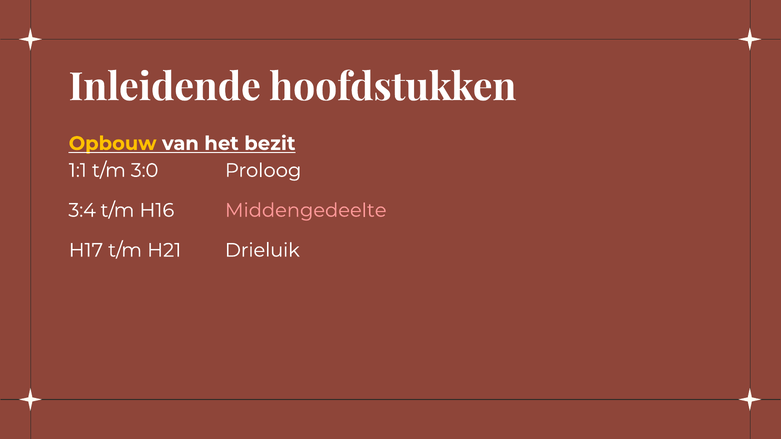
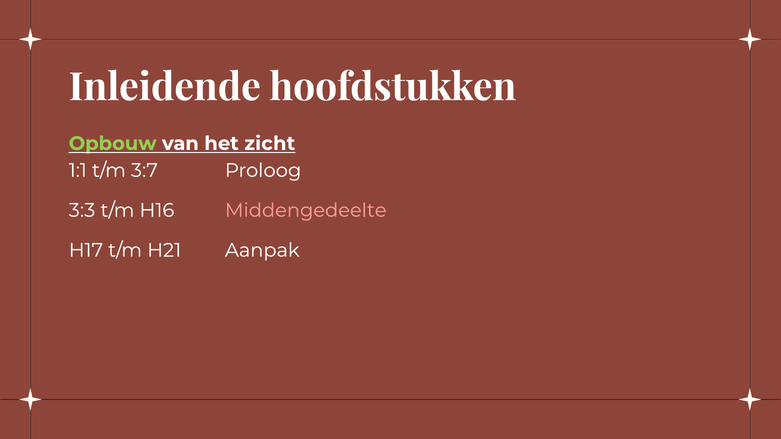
Opbouw colour: yellow -> light green (113, 144)
bezit: bezit -> zicht (270, 144)
3:0: 3:0 -> 3:7 (144, 171)
3:4: 3:4 -> 3:3 (82, 210)
Drieluik: Drieluik -> Aanpak (262, 250)
